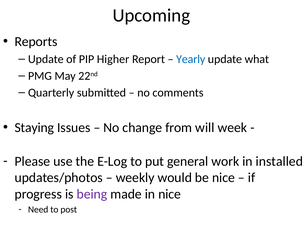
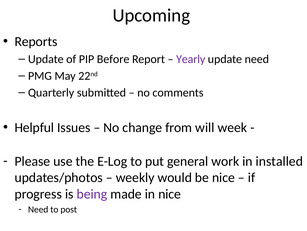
Higher: Higher -> Before (113, 59)
Yearly colour: blue -> purple (191, 59)
update what: what -> need (257, 59)
Staying: Staying -> Helpful (34, 127)
